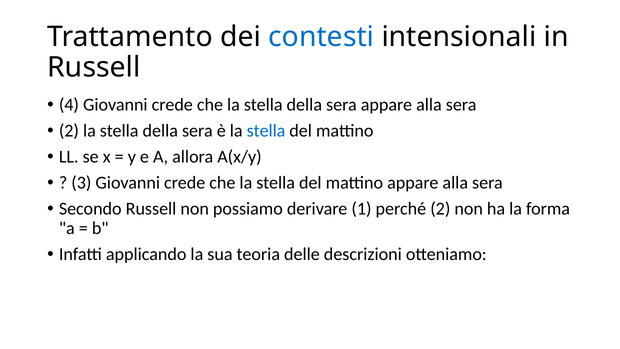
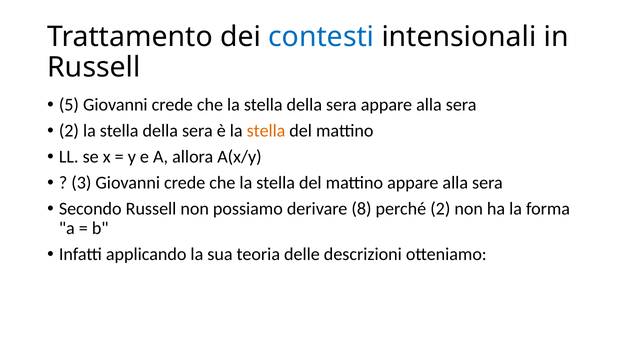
4: 4 -> 5 (69, 105)
stella colour: blue -> orange (266, 131)
1: 1 -> 8 (361, 209)
